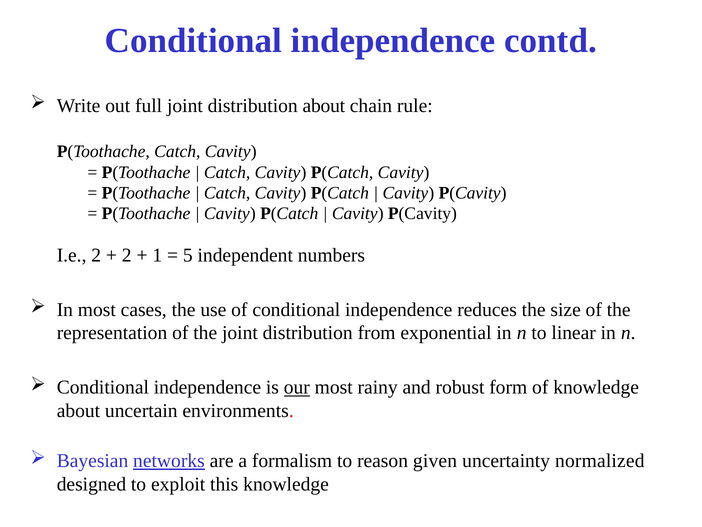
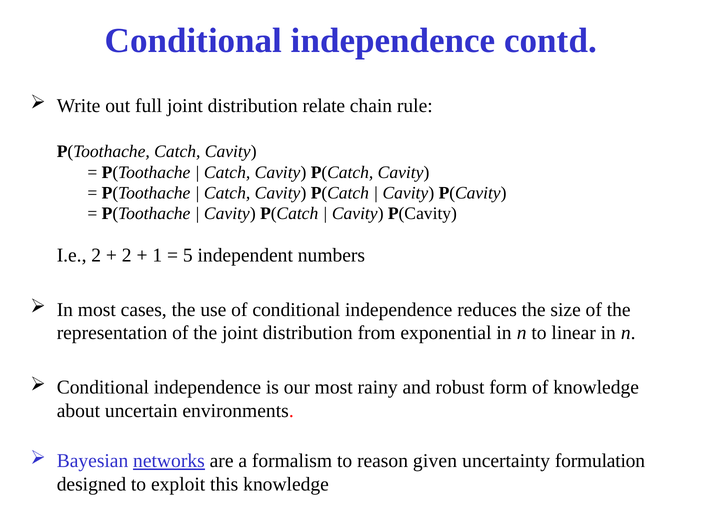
distribution about: about -> relate (324, 106)
our underline: present -> none (297, 387)
normalized: normalized -> formulation (600, 460)
